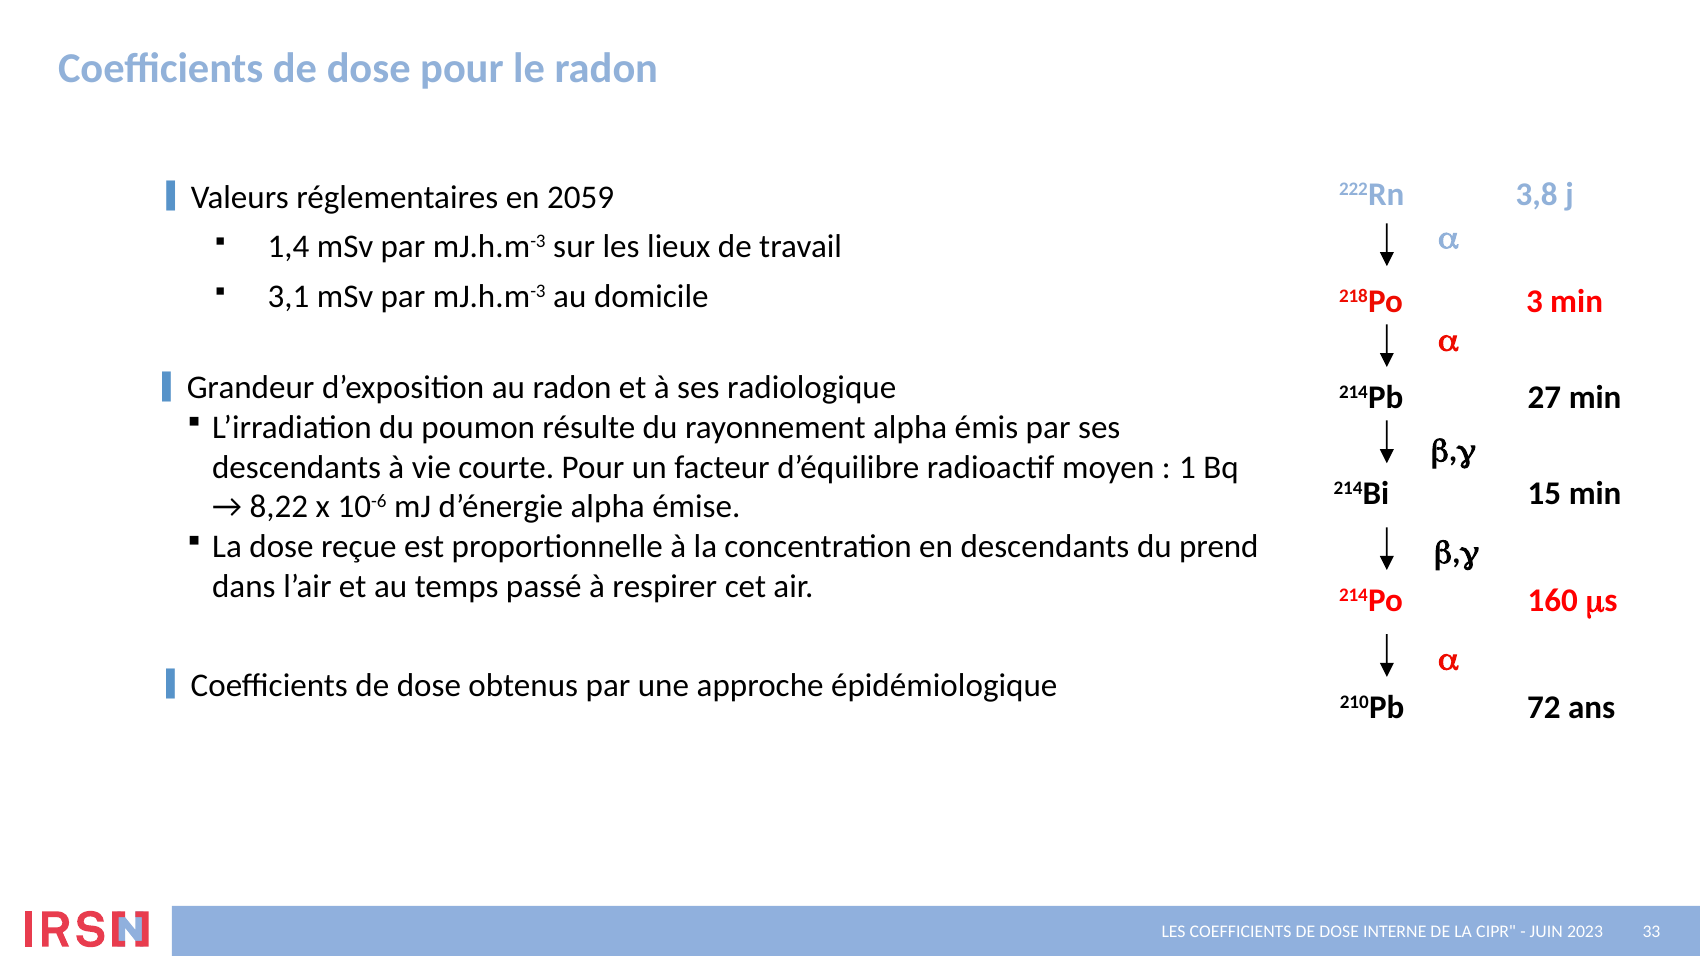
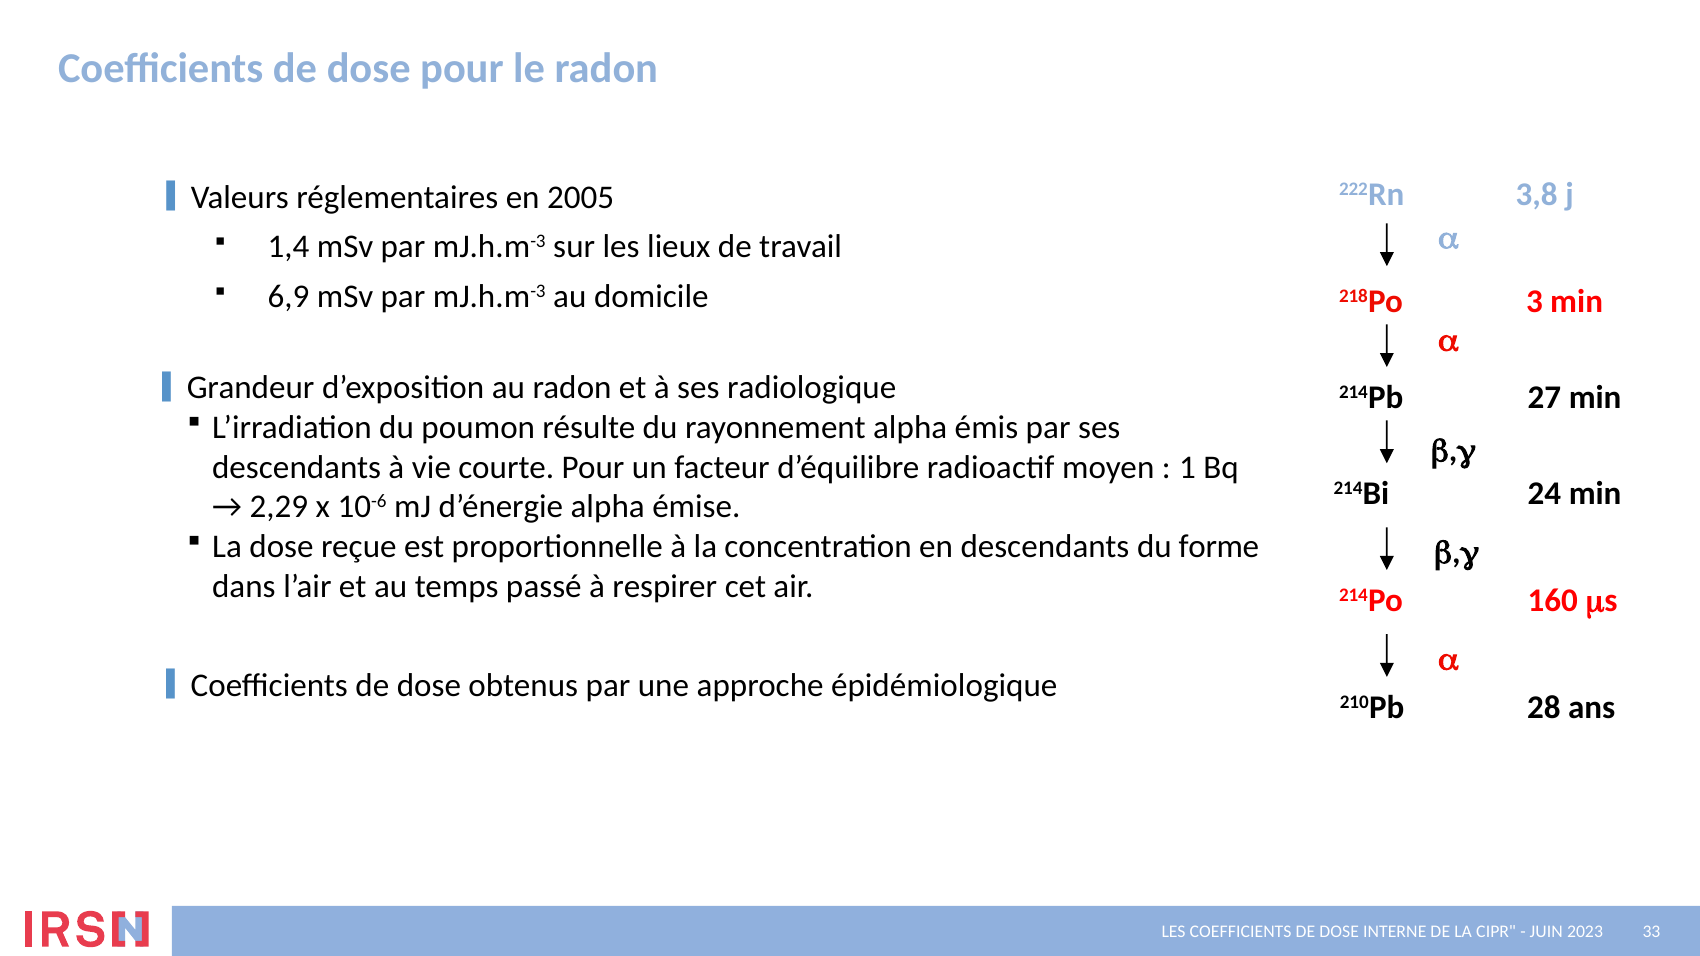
2059: 2059 -> 2005 (581, 197)
3,1: 3,1 -> 6,9 (288, 297)
15: 15 -> 24 (1544, 494)
8,22: 8,22 -> 2,29 (279, 507)
prend: prend -> forme (1219, 547)
72: 72 -> 28 (1544, 708)
